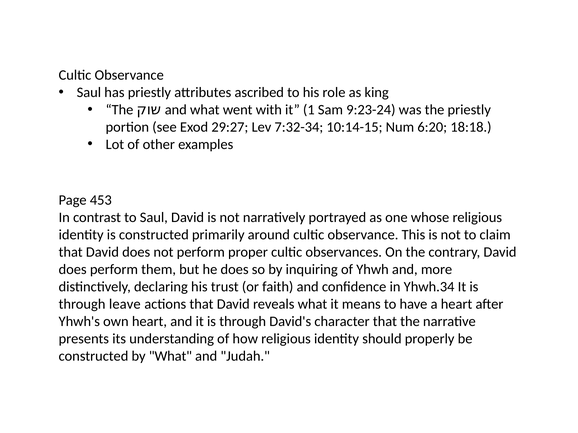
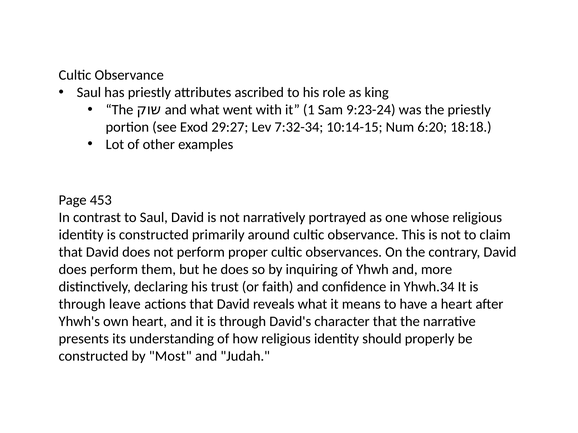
by What: What -> Most (170, 356)
